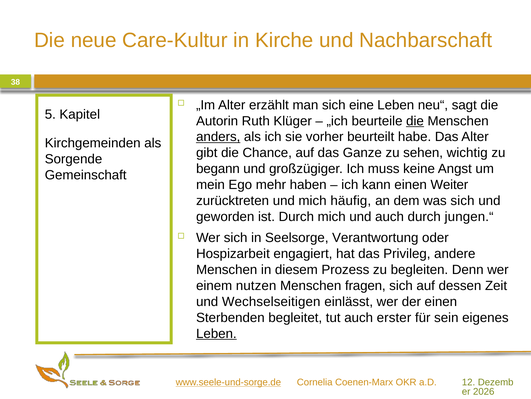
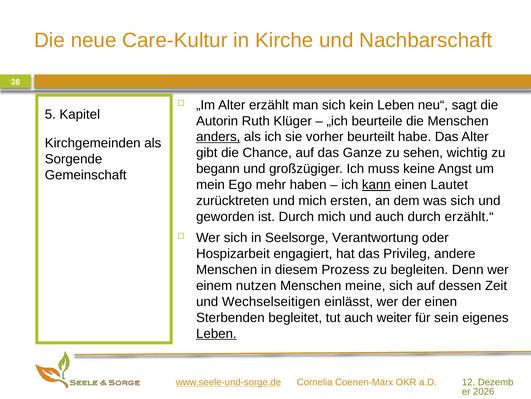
eine: eine -> kein (361, 105)
die underline: present -> none (415, 121)
kann underline: none -> present (376, 184)
Weiter: Weiter -> Lautet (449, 184)
häufig: häufig -> ersten (351, 200)
jungen.“: jungen.“ -> erzählt.“ (469, 216)
fragen: fragen -> meine (365, 285)
erster: erster -> weiter (394, 317)
